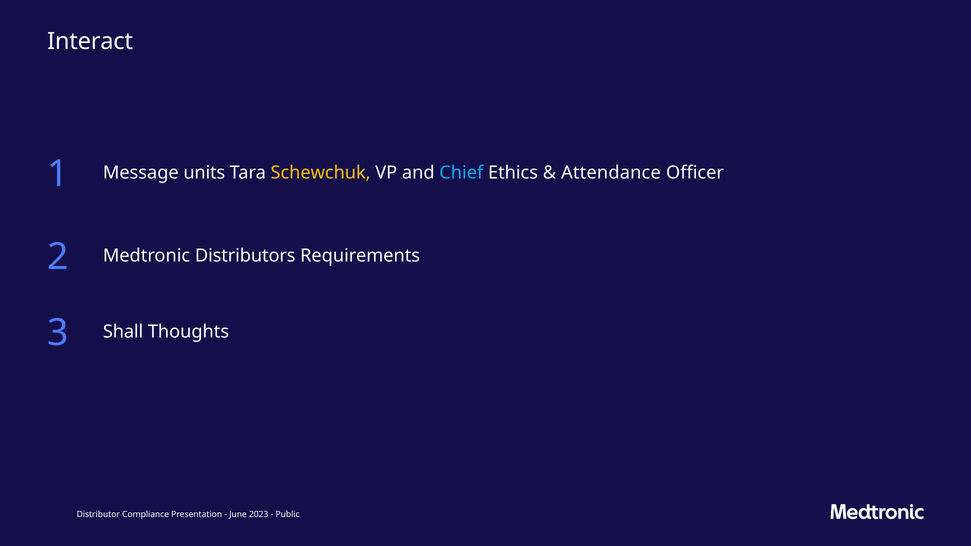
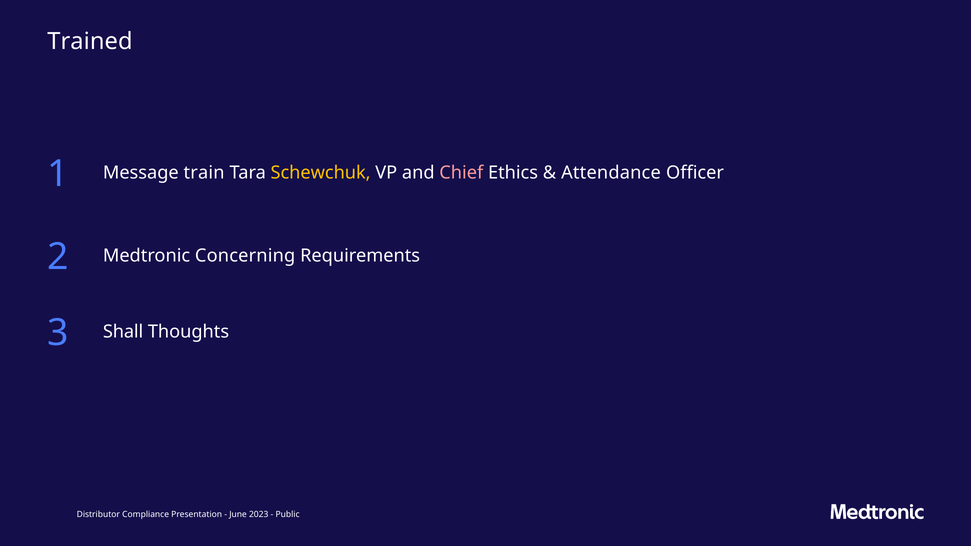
Interact: Interact -> Trained (90, 42)
units: units -> train (204, 173)
Chief colour: light blue -> pink (461, 173)
Distributors: Distributors -> Concerning (245, 256)
